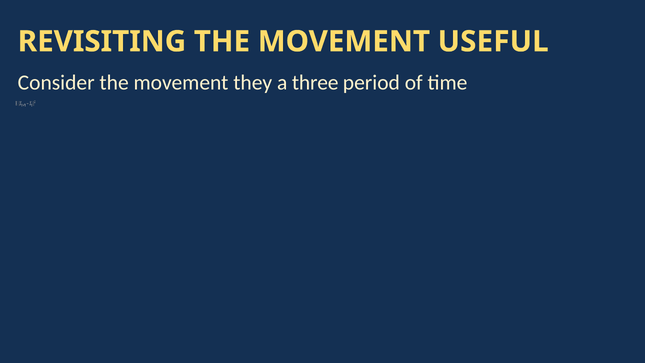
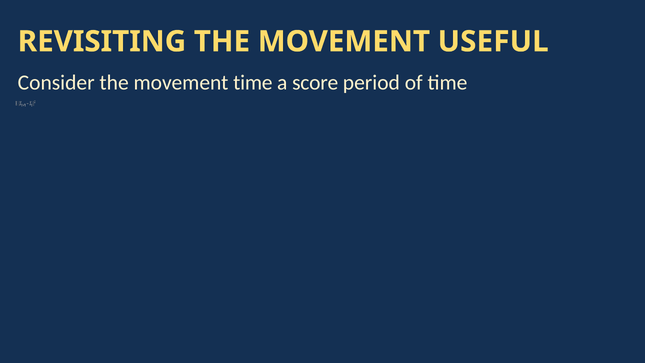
movement they: they -> time (253, 82)
three: three -> score (315, 82)
